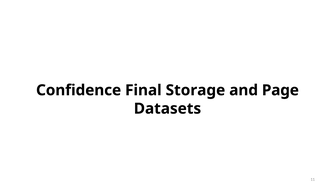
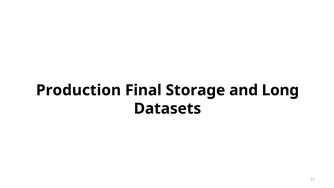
Confidence: Confidence -> Production (79, 90)
Page: Page -> Long (280, 90)
